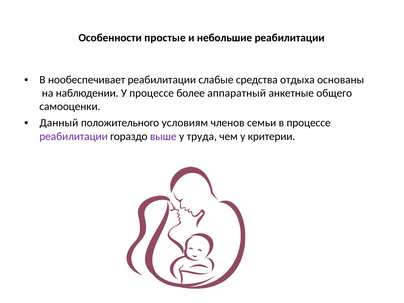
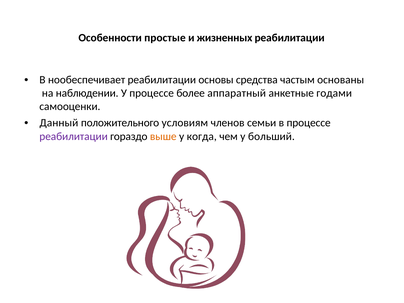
небольшие: небольшие -> жизненных (225, 38)
слабые: слабые -> основы (216, 80)
отдыха: отдыха -> частым (297, 80)
общего: общего -> годами (334, 93)
выше colour: purple -> orange (163, 136)
труда: труда -> когда (202, 136)
критерии: критерии -> больший (271, 136)
